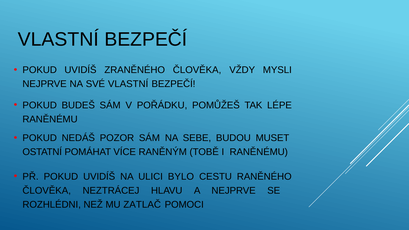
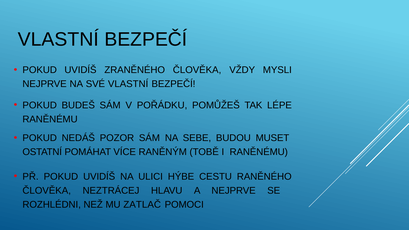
BYLO: BYLO -> HÝBE (181, 177)
